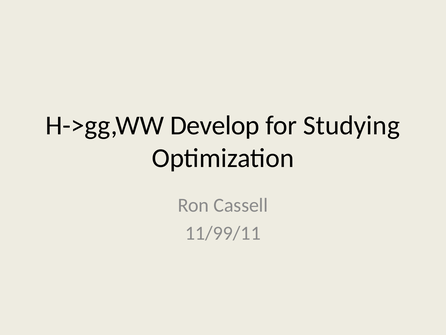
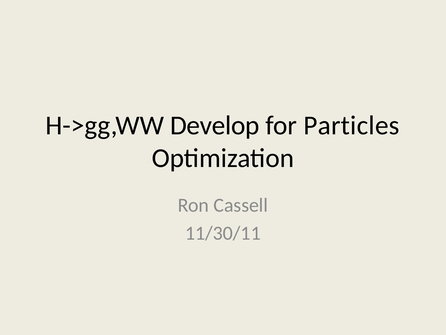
Studying: Studying -> Particles (351, 125)
11/99/11: 11/99/11 -> 11/30/11 (223, 233)
